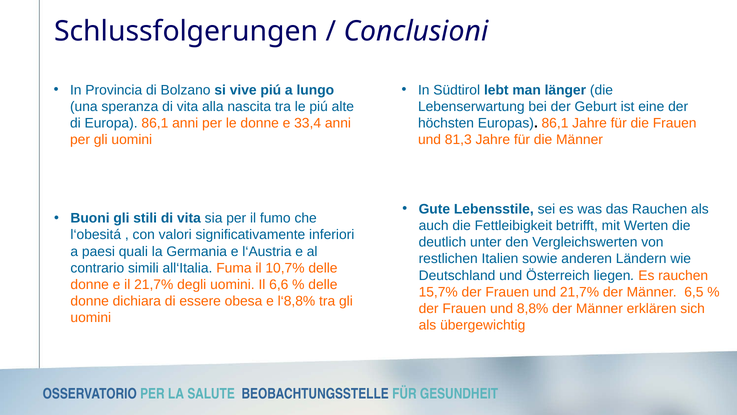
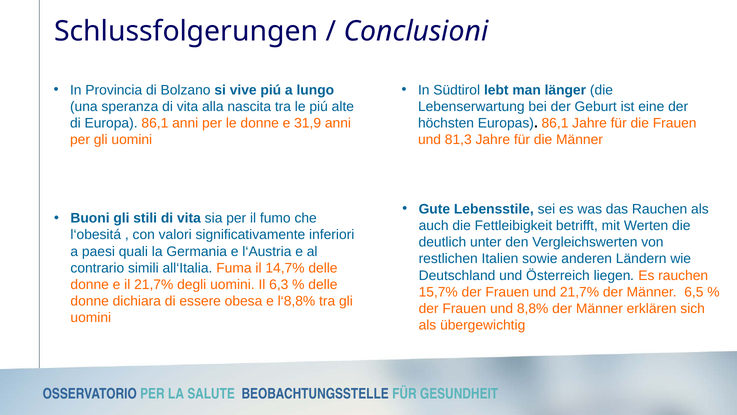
33,4: 33,4 -> 31,9 (308, 123)
10,7%: 10,7% -> 14,7% (285, 268)
6,6: 6,6 -> 6,3 (279, 284)
